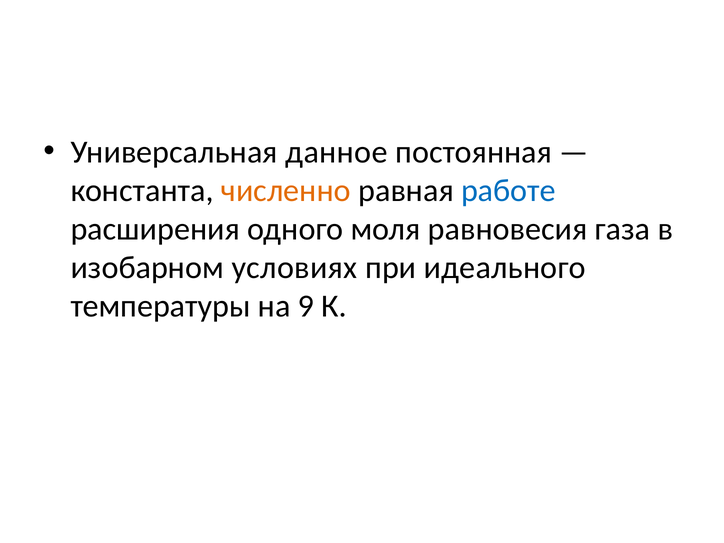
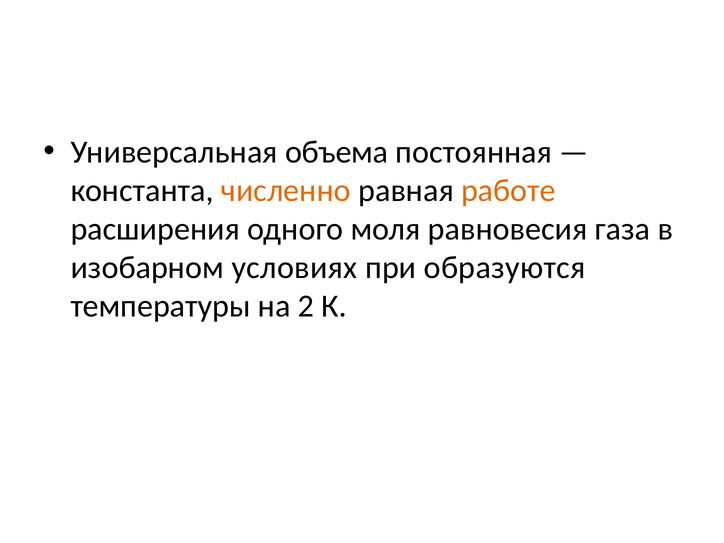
данное: данное -> объема (337, 152)
работе colour: blue -> orange (508, 191)
идеального: идеального -> образуются (505, 268)
9: 9 -> 2 (306, 306)
